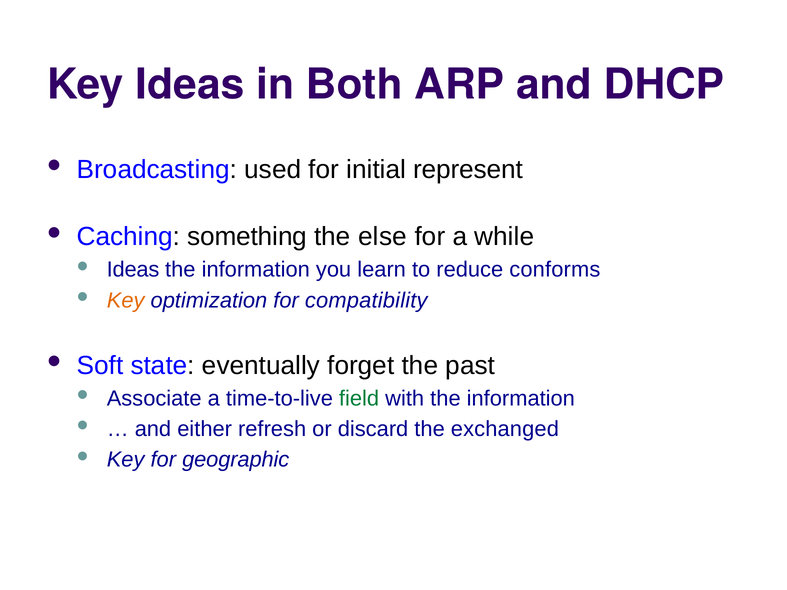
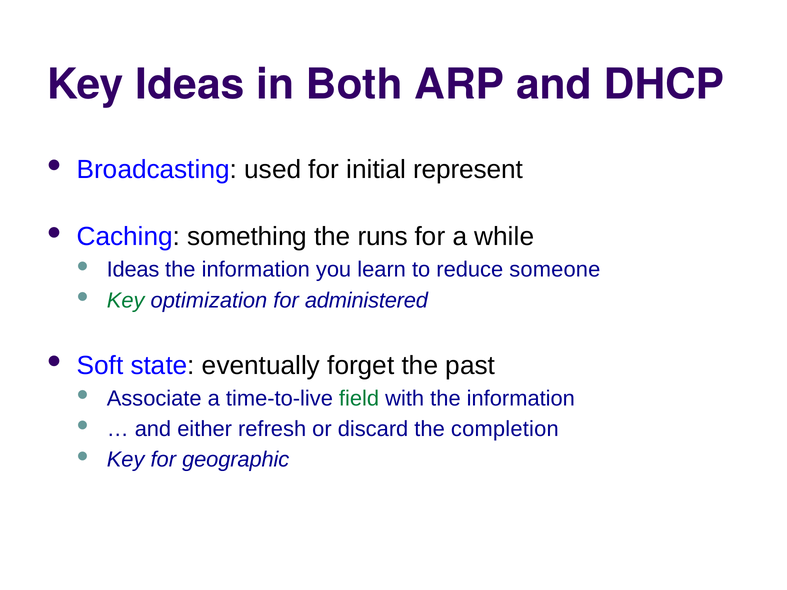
else: else -> runs (383, 237)
conforms: conforms -> someone (555, 270)
Key colour: orange -> green (126, 300)
compatibility: compatibility -> administered (366, 300)
exchanged: exchanged -> completion (505, 429)
